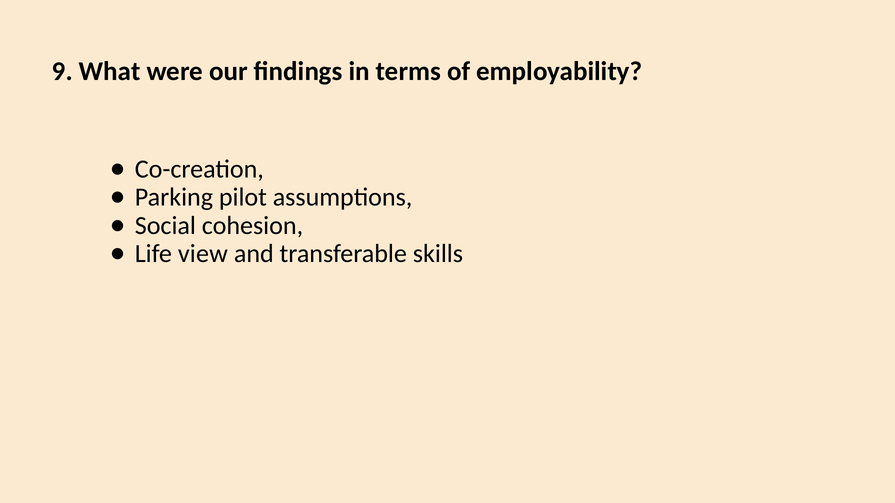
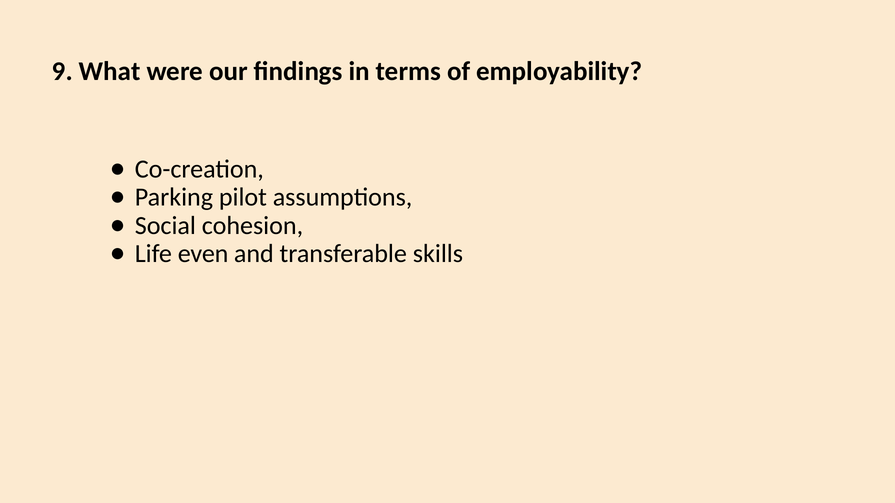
view: view -> even (203, 254)
